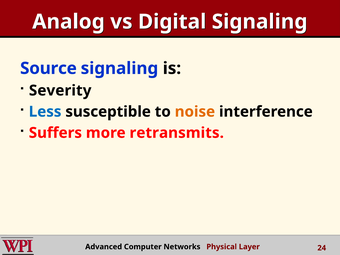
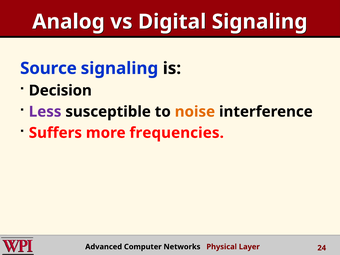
Severity: Severity -> Decision (60, 91)
Less colour: blue -> purple (45, 112)
retransmits: retransmits -> frequencies (177, 133)
